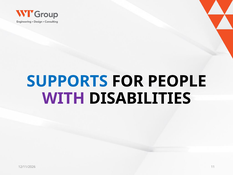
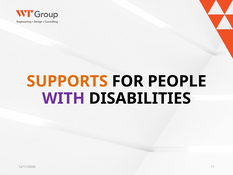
SUPPORTS colour: blue -> orange (67, 81)
